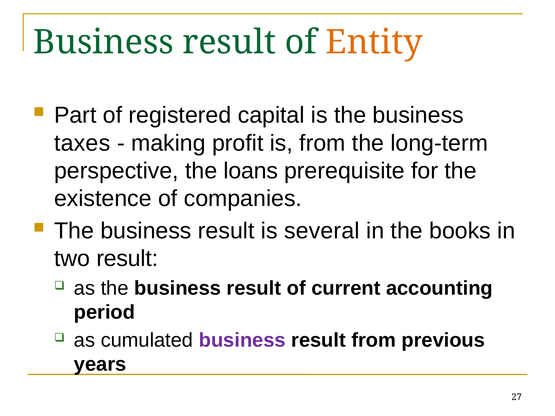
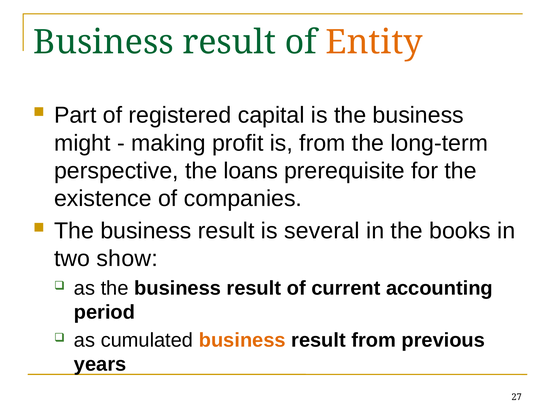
taxes: taxes -> might (82, 143)
two result: result -> show (127, 259)
business colour: purple -> orange (242, 341)
